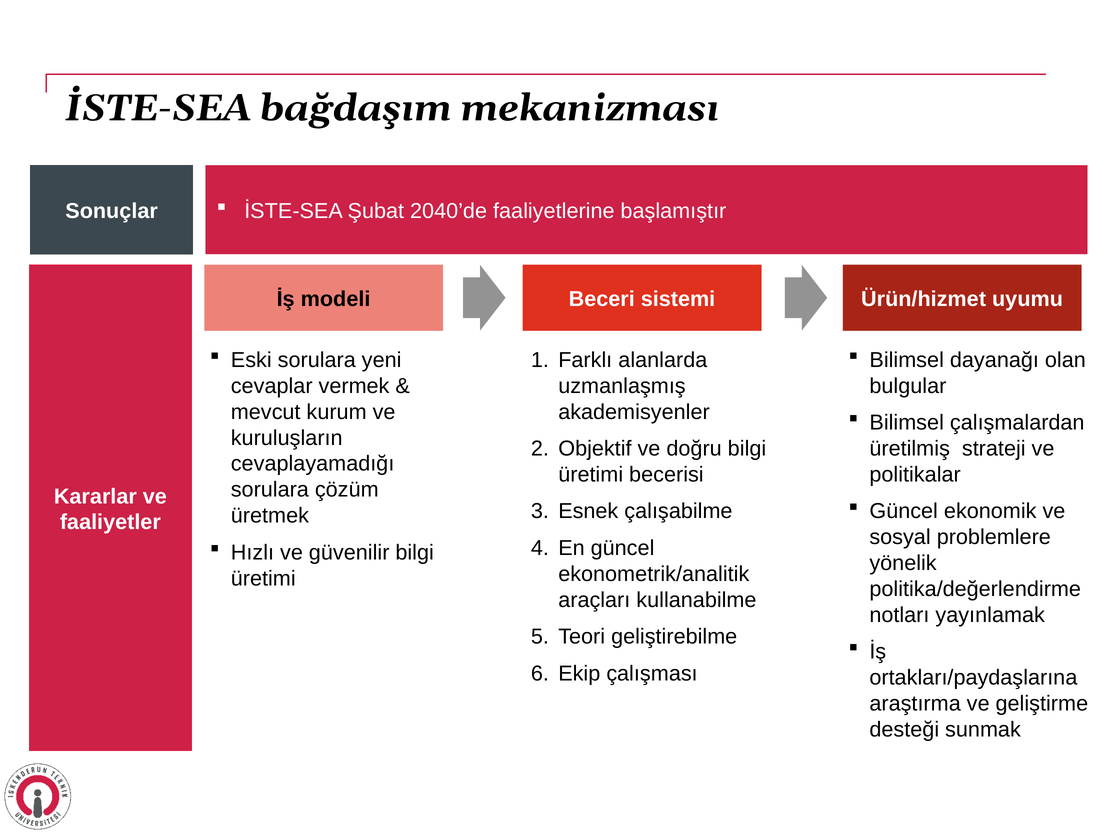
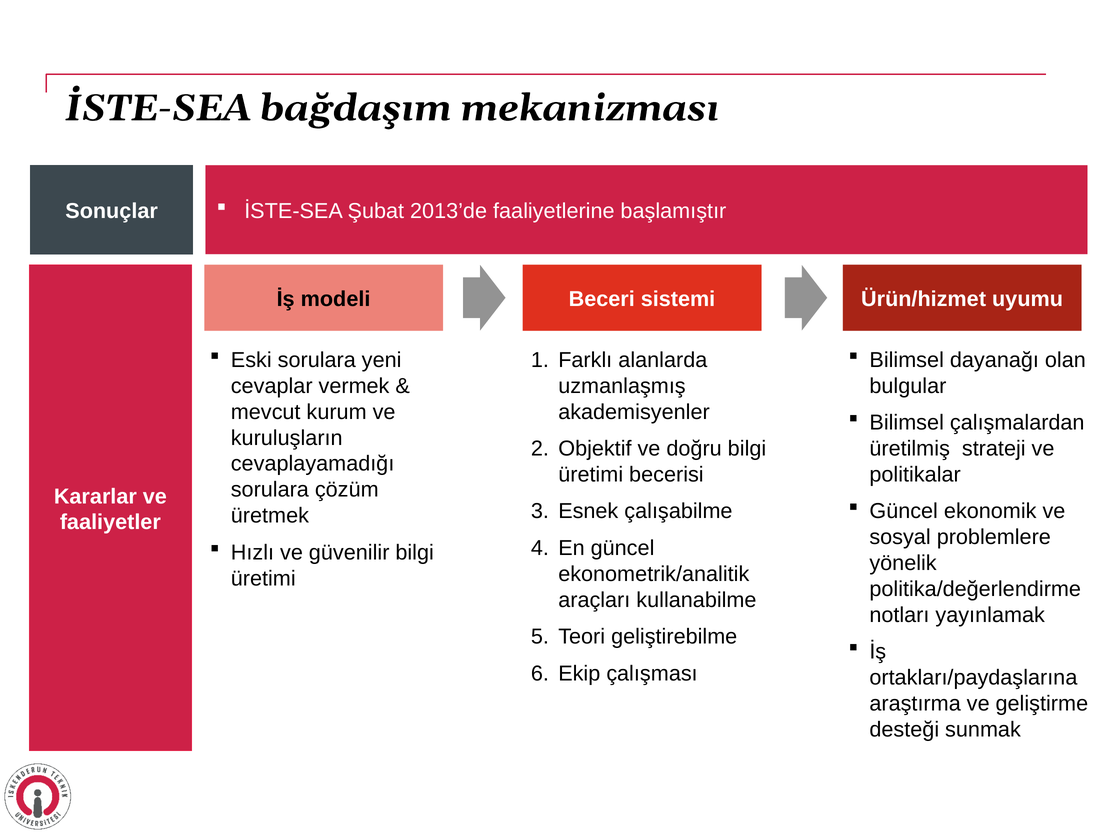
2040’de: 2040’de -> 2013’de (449, 211)
